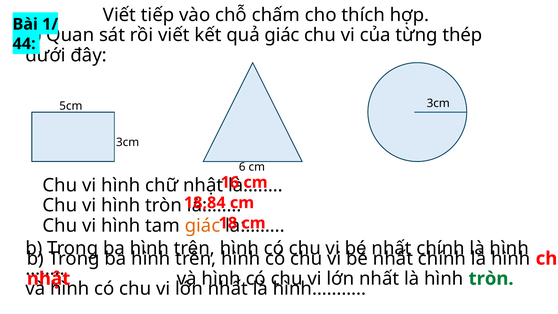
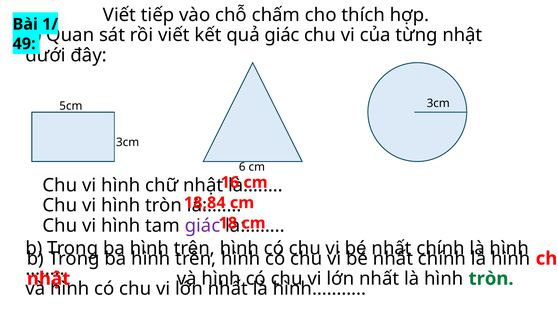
từng thép: thép -> nhật (462, 35)
44: 44 -> 49 (24, 44)
giác colour: orange -> purple (202, 225)
